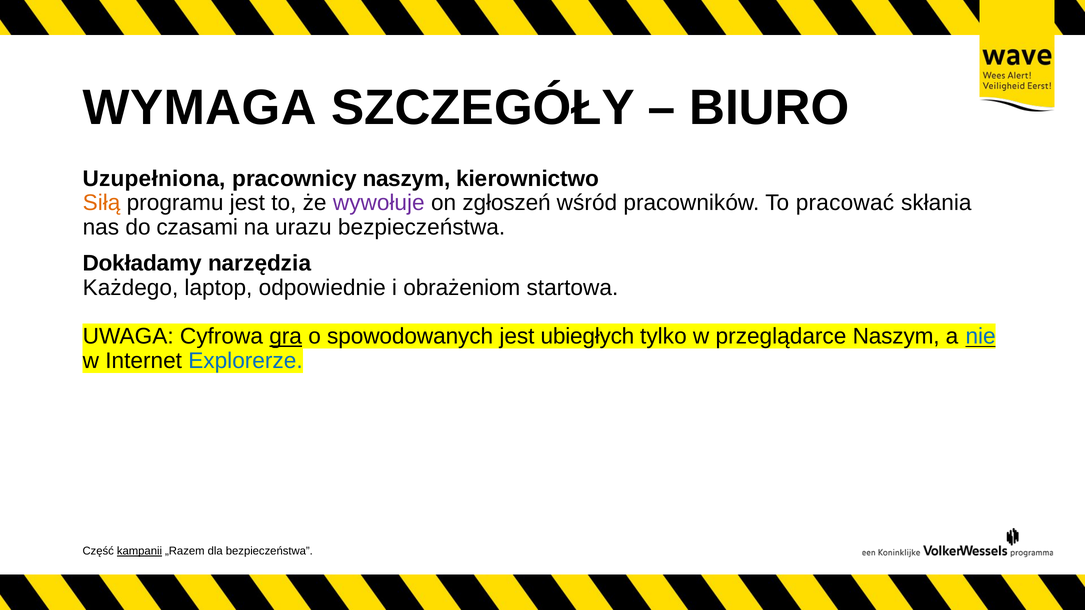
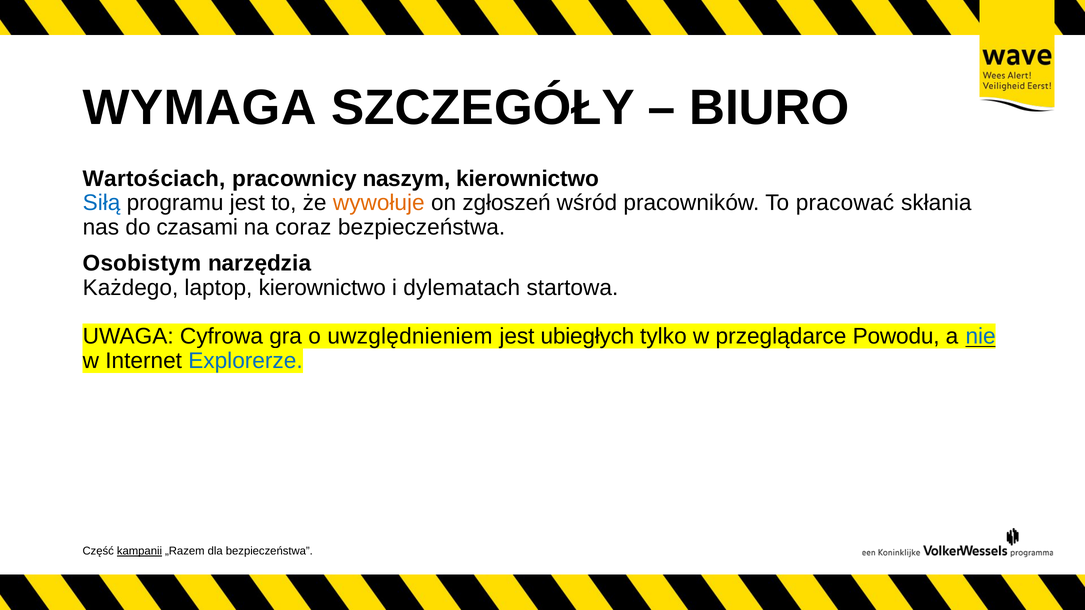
Uzupełniona: Uzupełniona -> Wartościach (154, 179)
Siłą colour: orange -> blue (102, 203)
wywołuje colour: purple -> orange (379, 203)
urazu: urazu -> coraz (303, 228)
Dokładamy: Dokładamy -> Osobistym (142, 263)
laptop odpowiednie: odpowiednie -> kierownictwo (322, 288)
obrażeniom: obrażeniom -> dylematach (462, 288)
gra underline: present -> none (286, 337)
spowodowanych: spowodowanych -> uwzględnieniem (410, 337)
przeglądarce Naszym: Naszym -> Powodu (896, 337)
